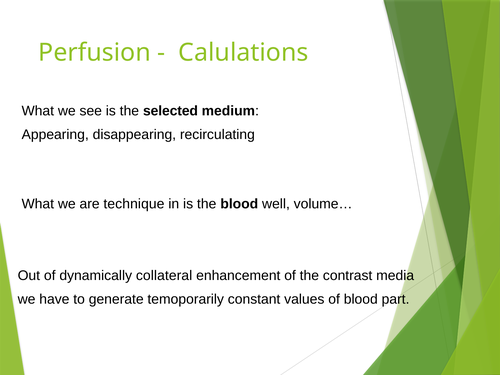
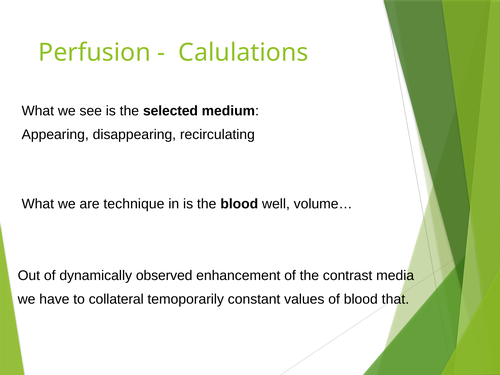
collateral: collateral -> observed (164, 276)
generate: generate -> collateral (116, 299)
part: part -> that (395, 299)
